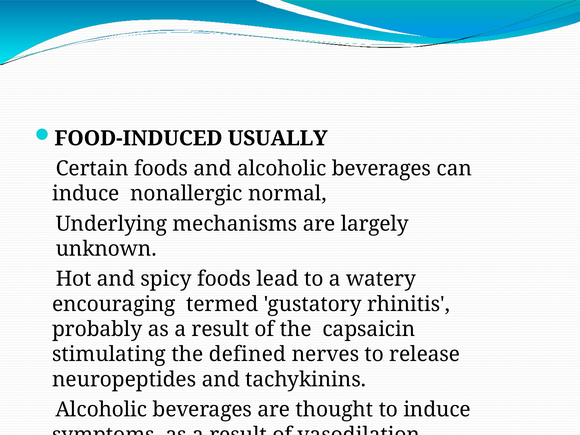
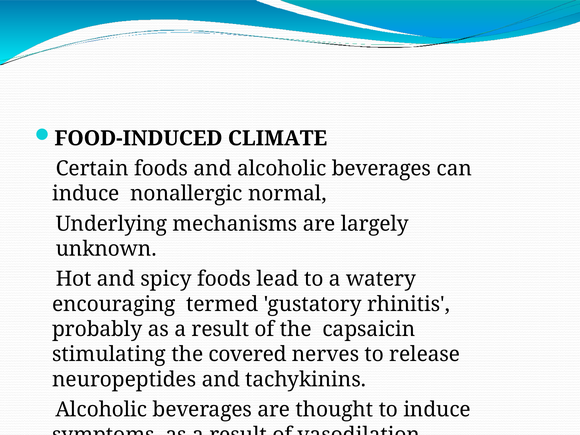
USUALLY: USUALLY -> CLIMATE (278, 138)
defined: defined -> covered (248, 354)
